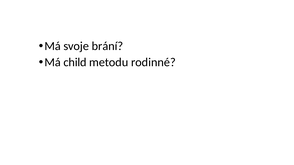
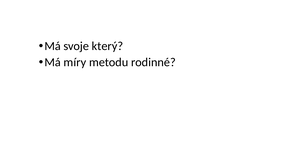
brání: brání -> který (107, 46)
child: child -> míry (75, 63)
